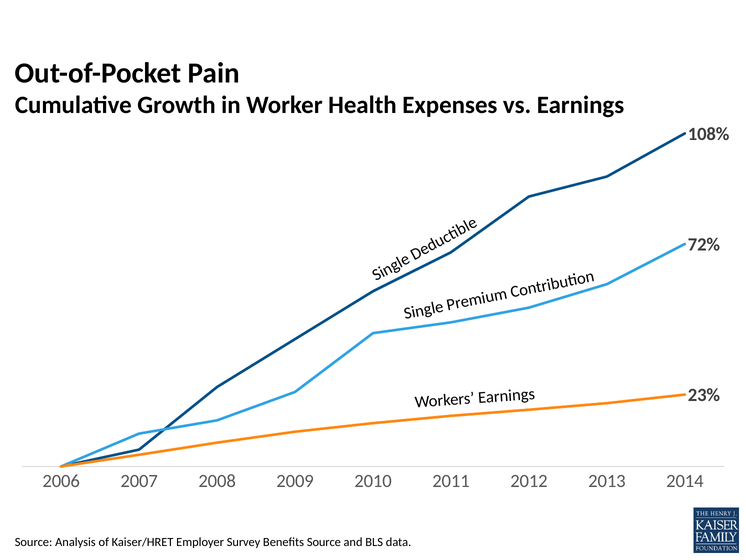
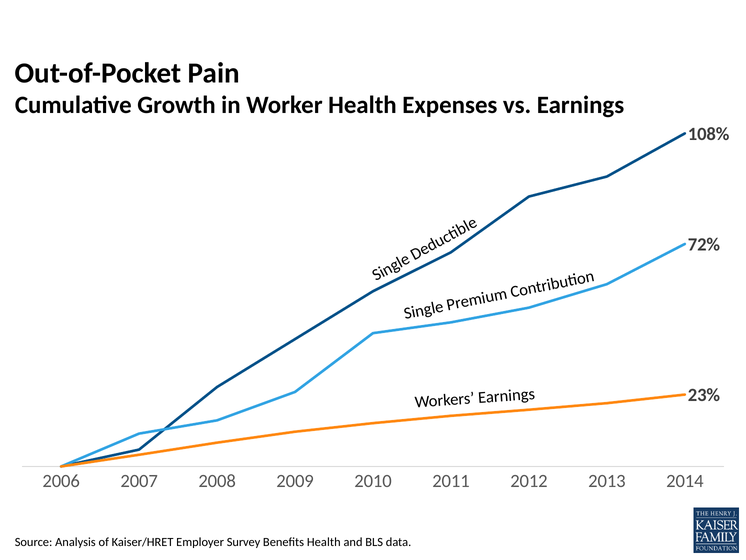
Benefits Source: Source -> Health (324, 542)
